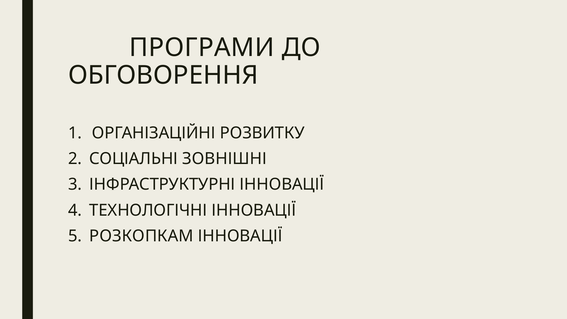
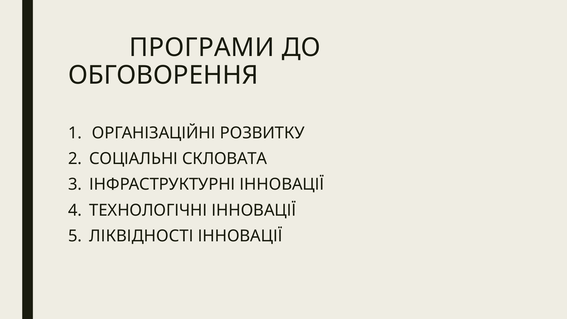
ЗОВНІШНІ: ЗОВНІШНІ -> СКЛОВАТА (225, 159)
РОЗКОПКАМ: РОЗКОПКАМ -> ЛІКВІДНОСТІ (141, 236)
